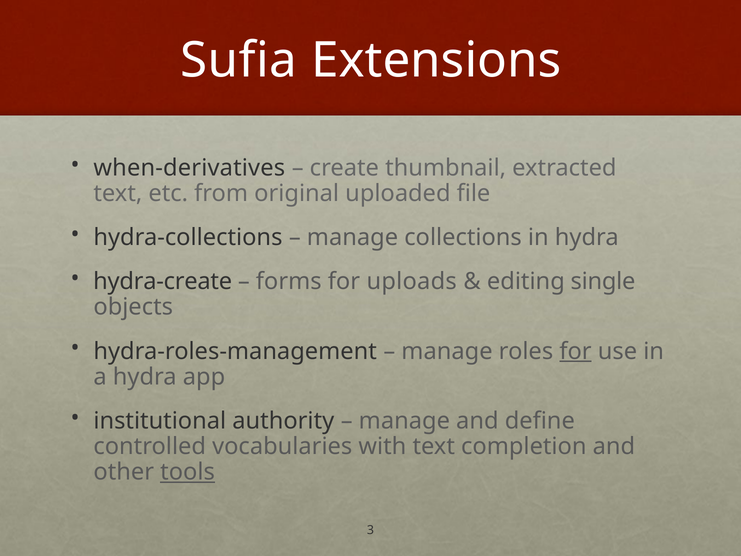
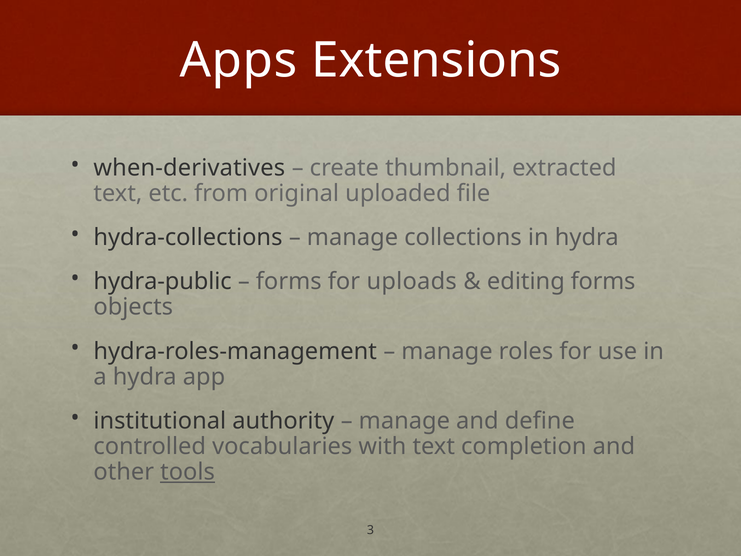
Sufia: Sufia -> Apps (239, 60)
hydra-create: hydra-create -> hydra-public (163, 281)
editing single: single -> forms (603, 281)
for underline: present -> none (576, 351)
